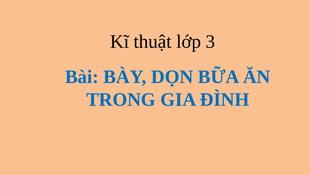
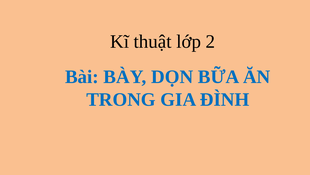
3: 3 -> 2 (210, 41)
